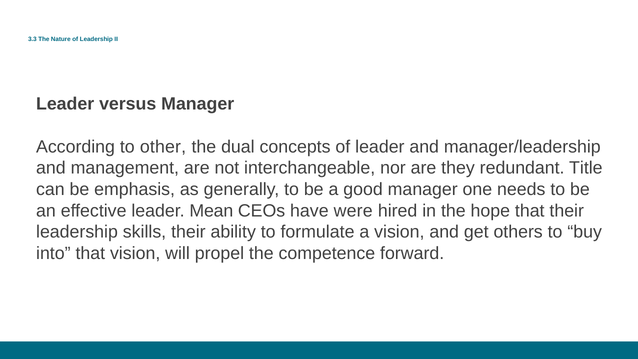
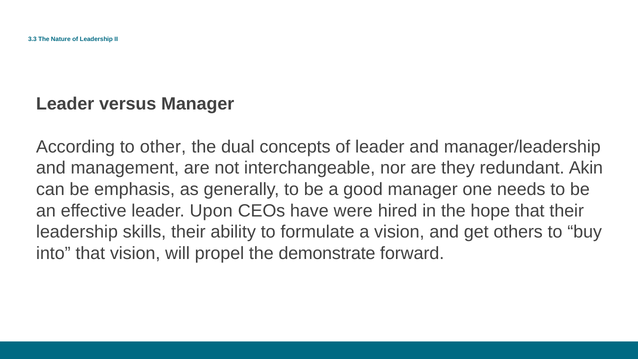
Title: Title -> Akin (586, 168)
Mean: Mean -> Upon (211, 211)
competence: competence -> demonstrate (327, 253)
